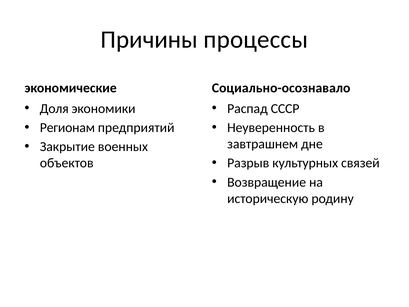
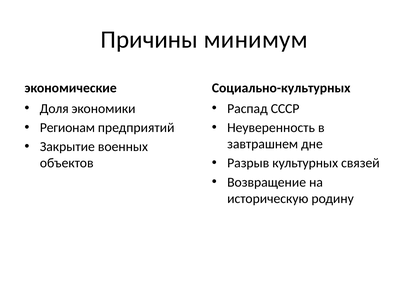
процессы: процессы -> минимум (256, 40)
Социально-осознавало: Социально-осознавало -> Социально-культурных (281, 88)
